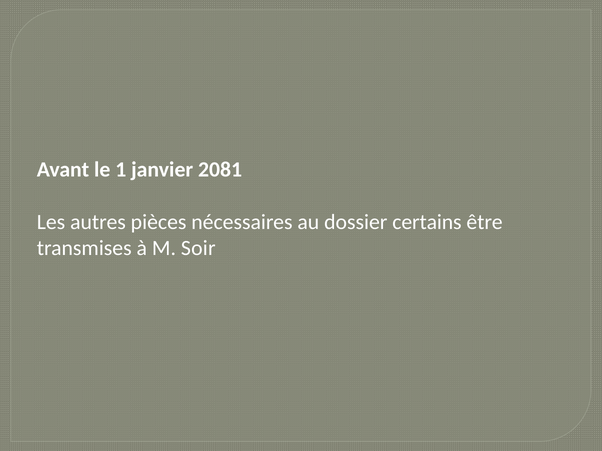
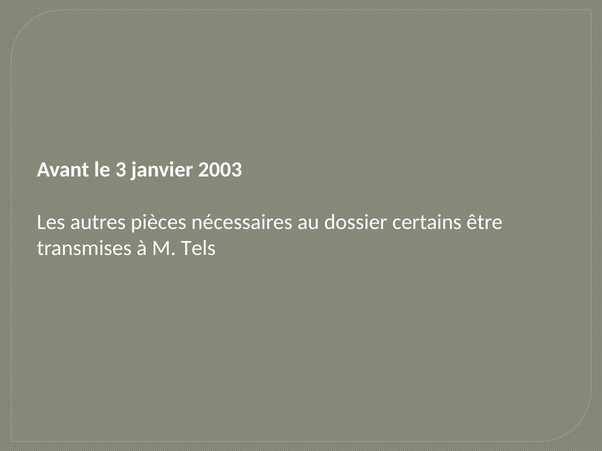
1: 1 -> 3 (121, 170)
2081: 2081 -> 2003 (220, 170)
Soir: Soir -> Tels (198, 248)
